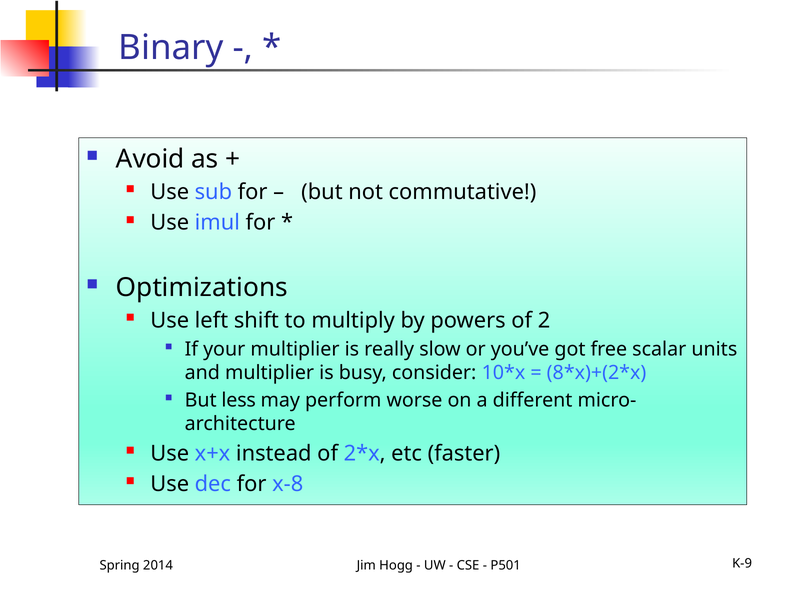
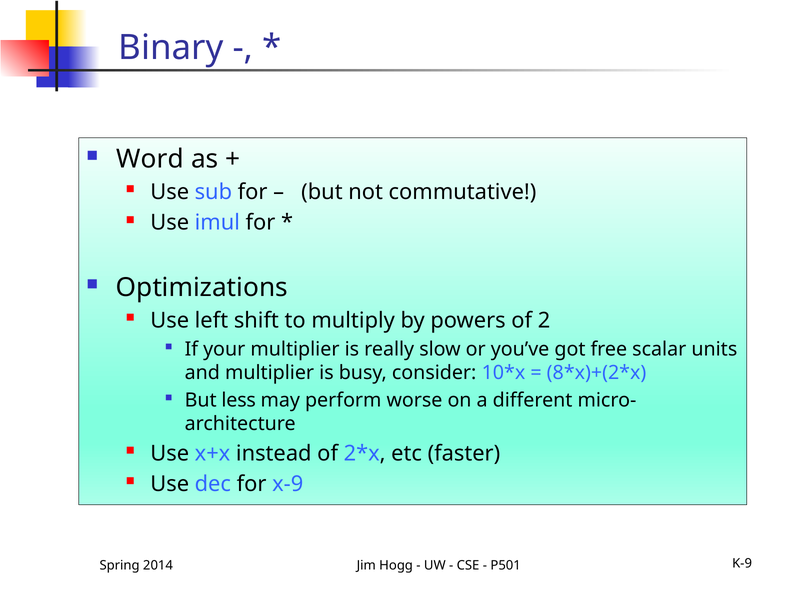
Avoid: Avoid -> Word (150, 159)
x-8: x-8 -> x-9 (288, 484)
